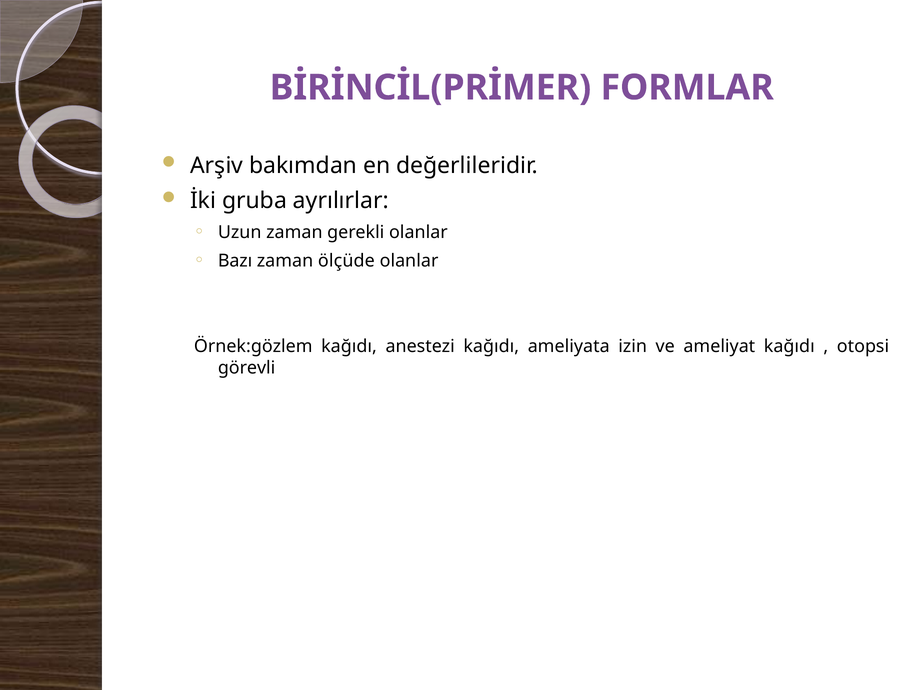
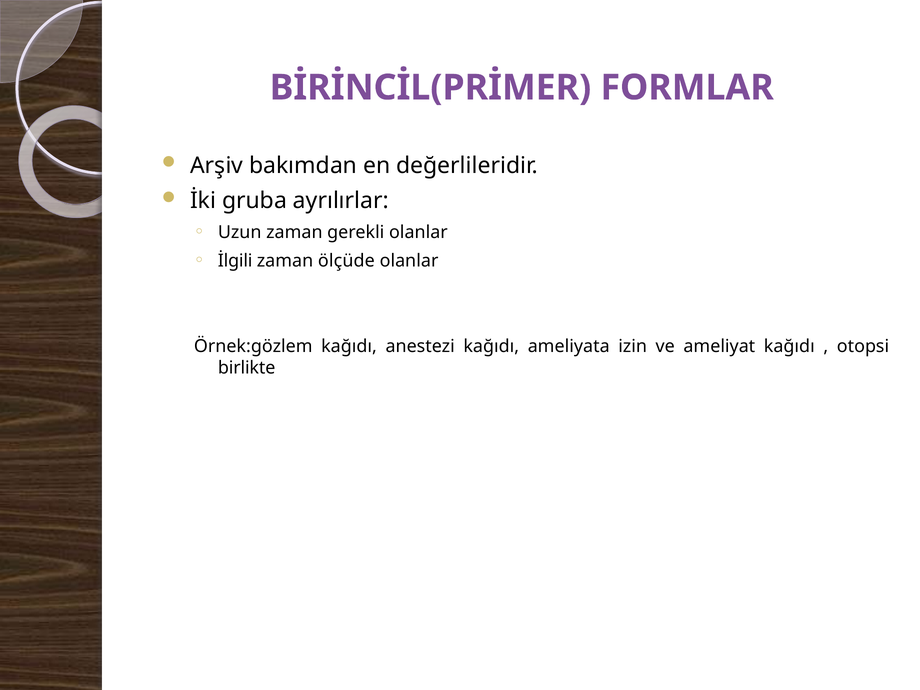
Bazı: Bazı -> İlgili (235, 261)
görevli: görevli -> birlikte (247, 368)
